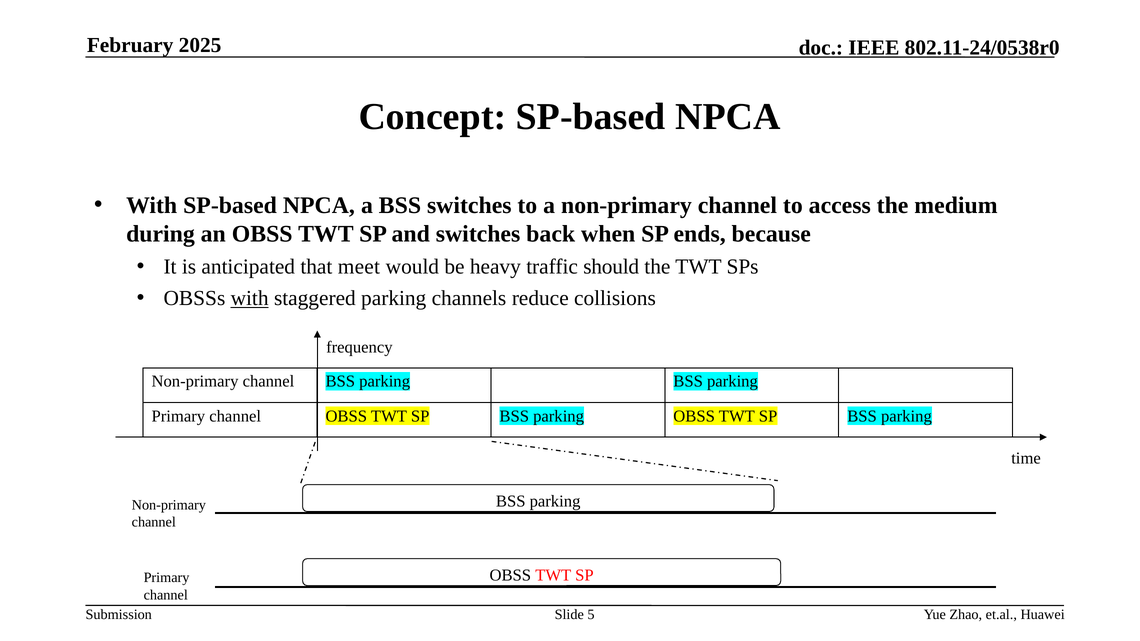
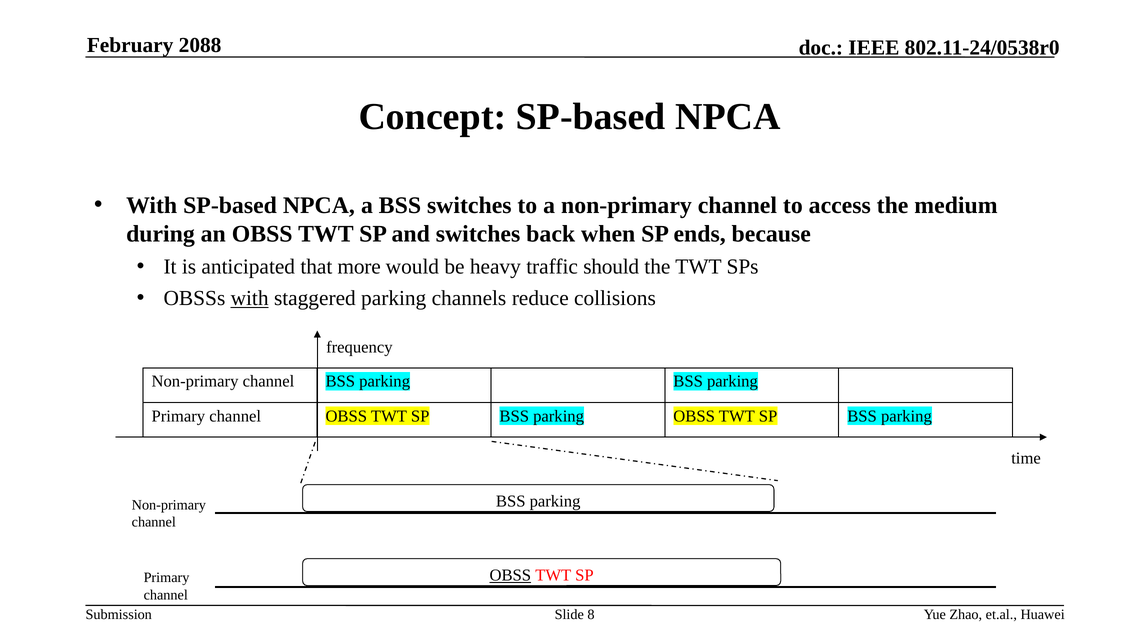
2025: 2025 -> 2088 (200, 45)
meet: meet -> more (359, 267)
OBSS underline: none -> present (510, 576)
5: 5 -> 8 (591, 615)
